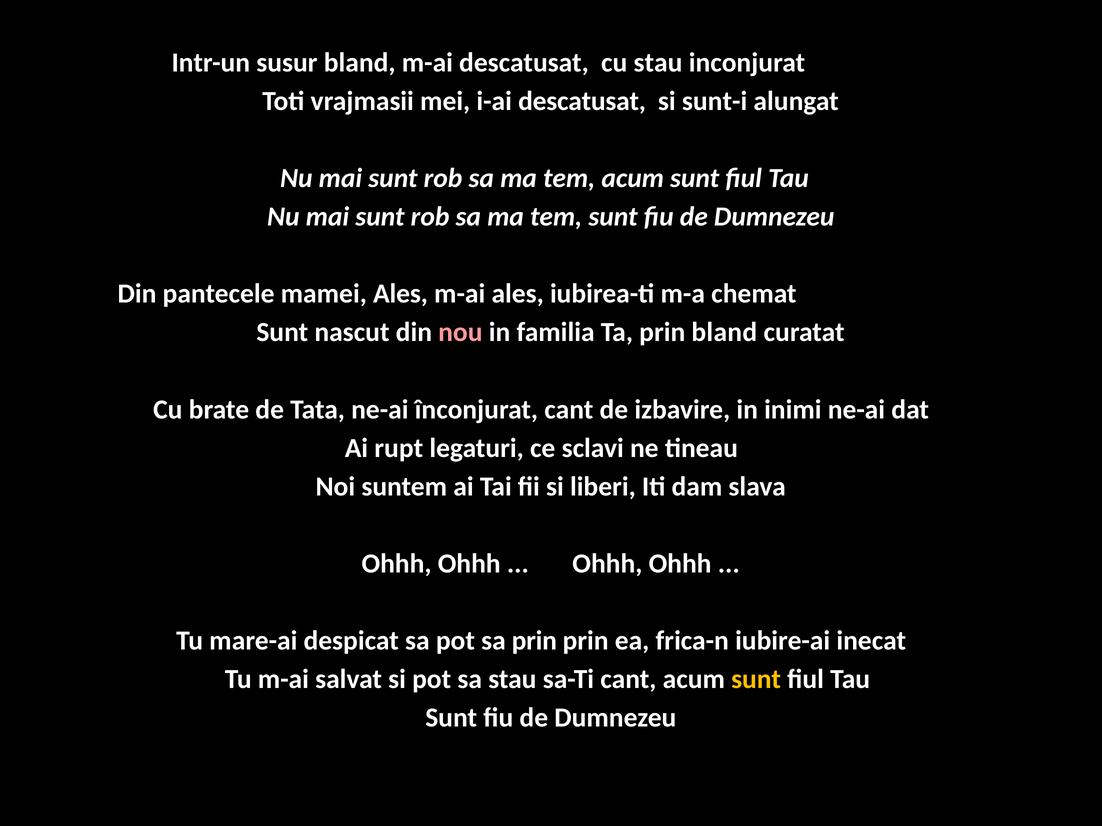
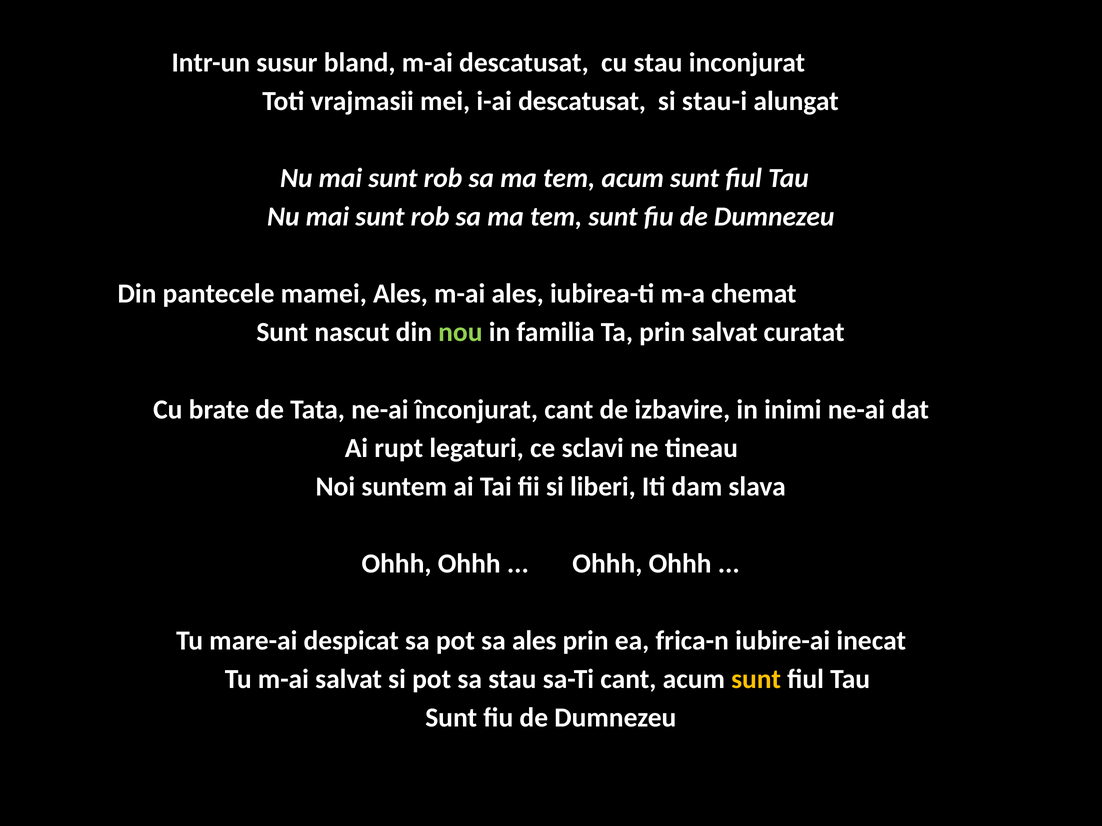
sunt-i: sunt-i -> stau-i (715, 101)
nou colour: pink -> light green (460, 333)
prin bland: bland -> salvat (725, 333)
sa prin: prin -> ales (534, 641)
